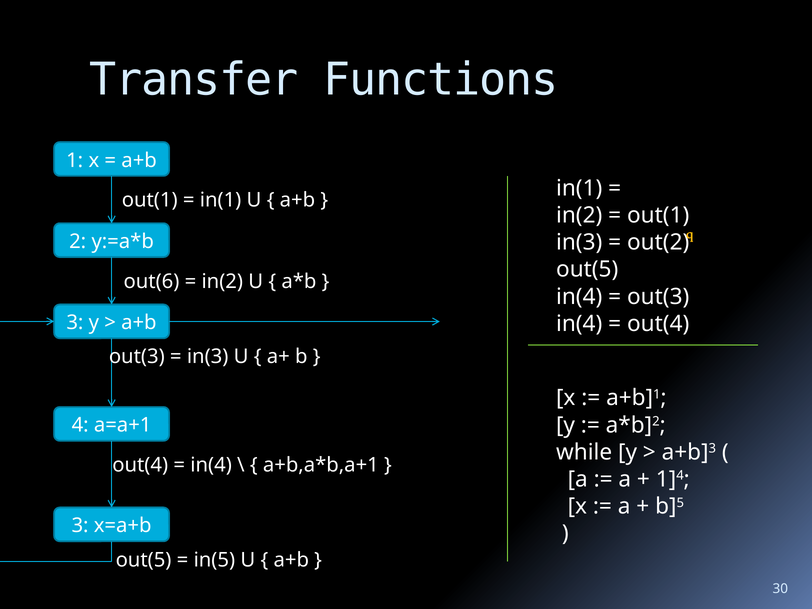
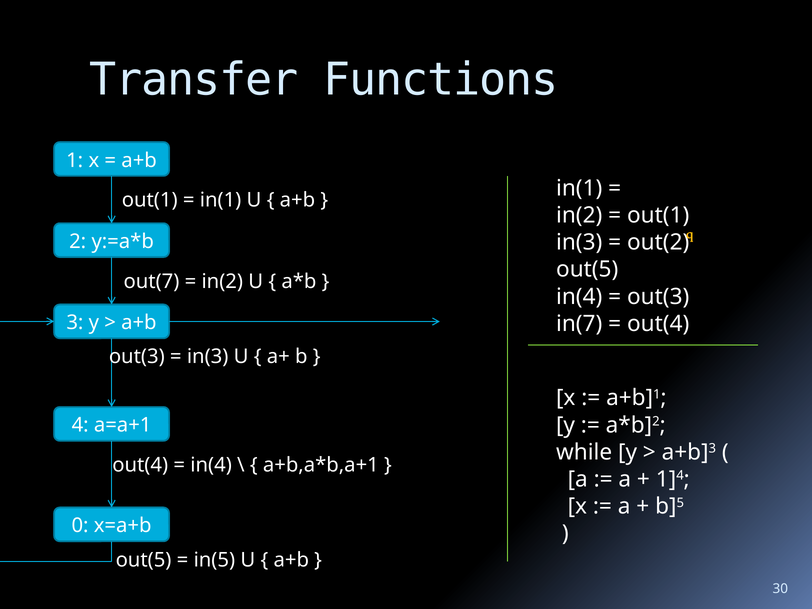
out(6: out(6 -> out(7 (151, 281)
in(4: in(4 -> in(7 (579, 324)
3: 3 -> 0 (80, 526)
